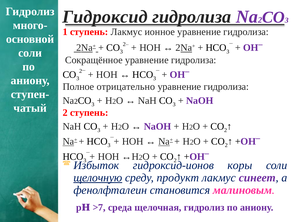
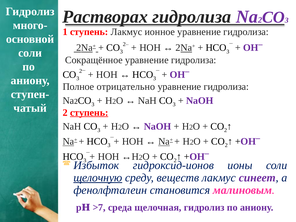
Гидроксид: Гидроксид -> Растворах (105, 17)
ступень underline: none -> present (89, 113)
коры: коры -> ионы (240, 165)
продукт: продукт -> веществ (178, 178)
